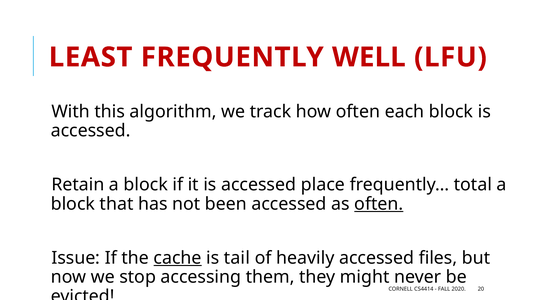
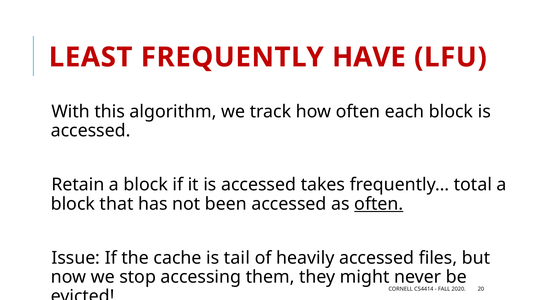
WELL: WELL -> HAVE (369, 57)
place: place -> takes (323, 185)
cache underline: present -> none (178, 258)
